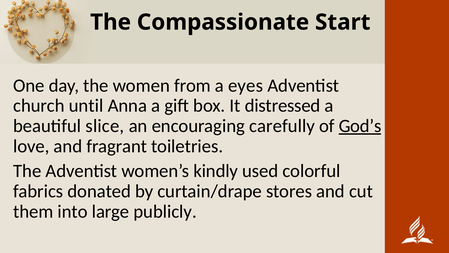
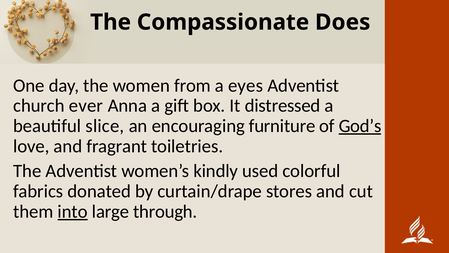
Start: Start -> Does (343, 22)
until: until -> ever (86, 106)
carefully: carefully -> furniture (282, 126)
into underline: none -> present (73, 211)
publicly: publicly -> through (165, 211)
